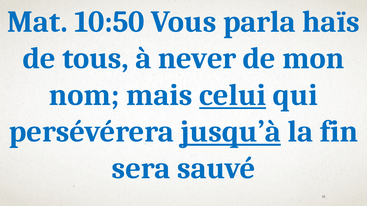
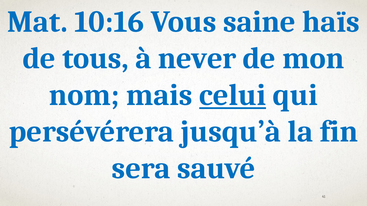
10:50: 10:50 -> 10:16 (109, 22)
parla: parla -> saine (259, 22)
jusqu’à underline: present -> none (231, 132)
